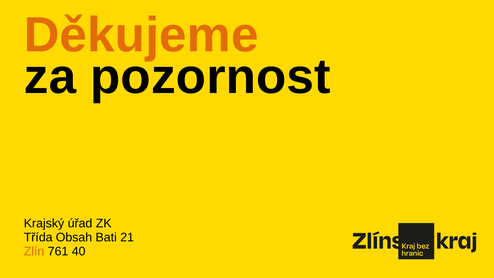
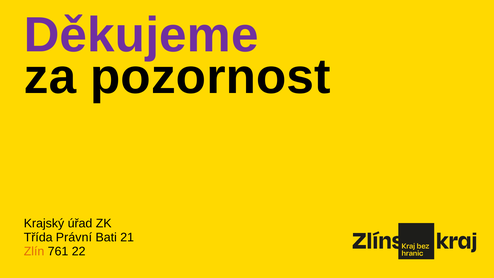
Děkujeme colour: orange -> purple (141, 35)
Obsah: Obsah -> Právní (74, 237)
40: 40 -> 22 (79, 251)
